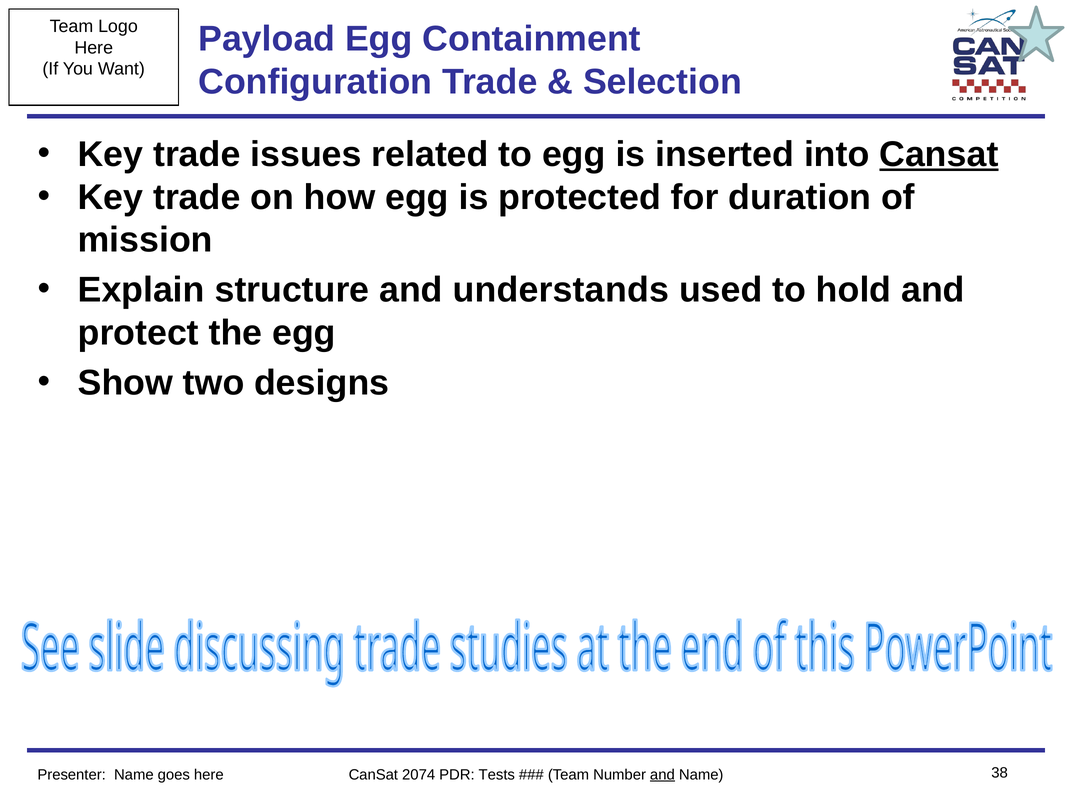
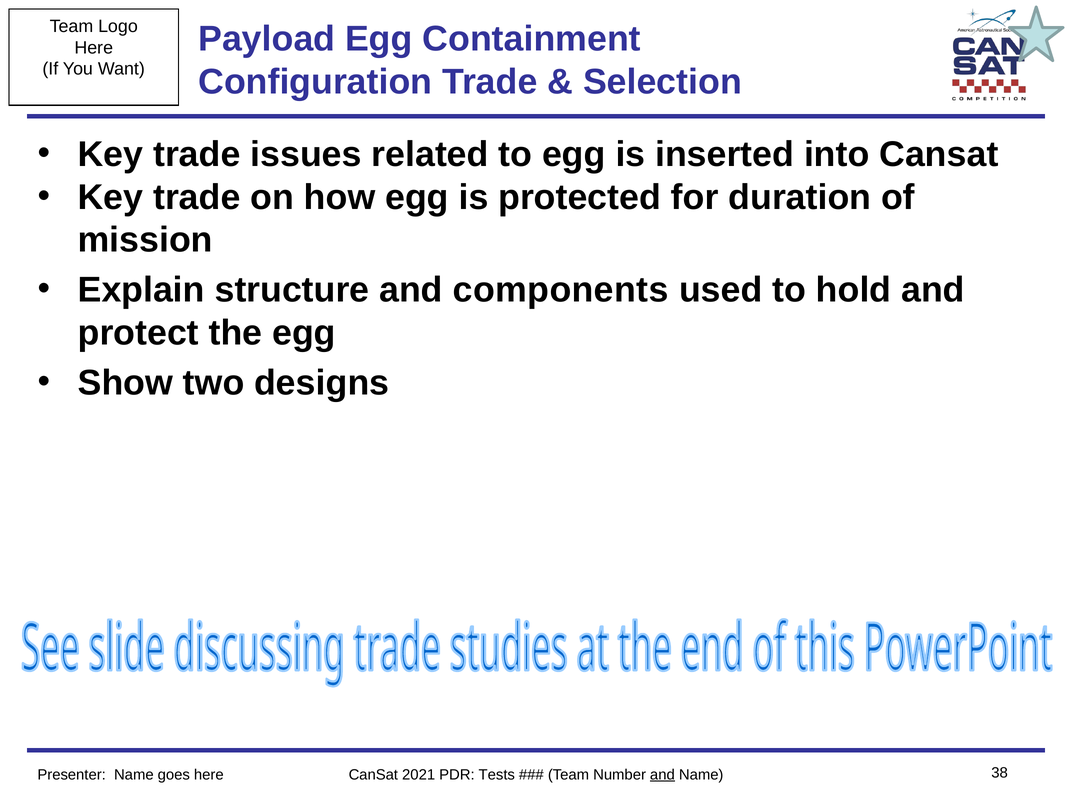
Cansat underline: present -> none (939, 154)
understands: understands -> components (561, 290)
2074: 2074 -> 2021 (419, 775)
